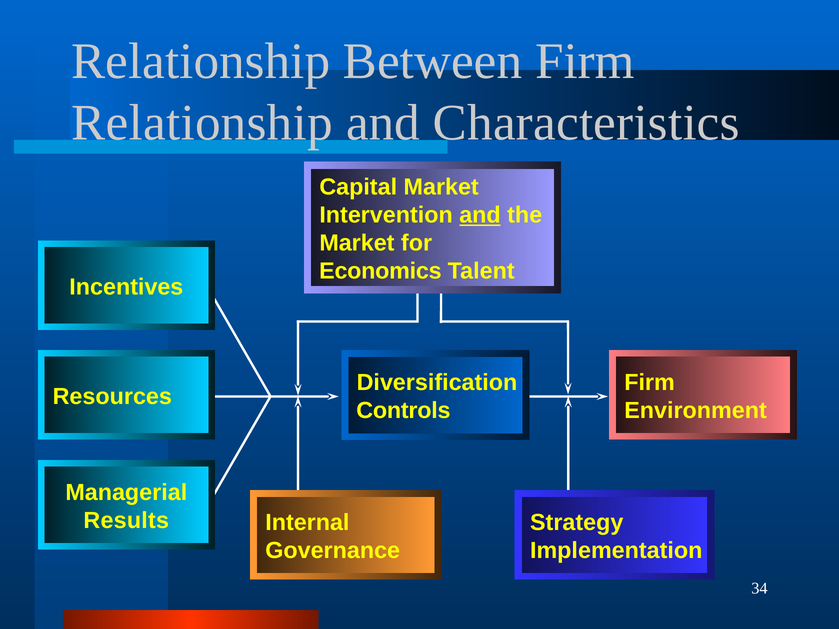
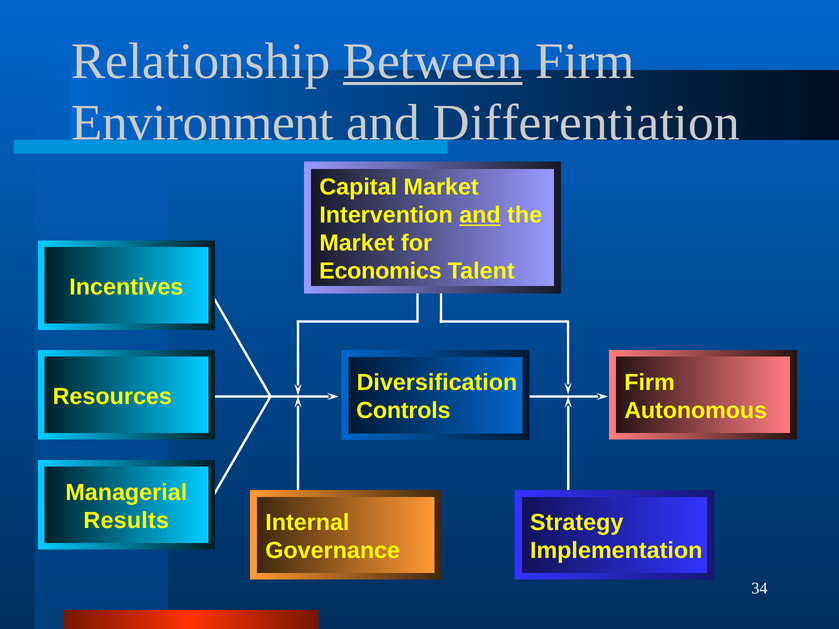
Between underline: none -> present (433, 61)
Relationship: Relationship -> Environment (203, 123)
Characteristics: Characteristics -> Differentiation (586, 123)
Environment: Environment -> Autonomous (696, 411)
